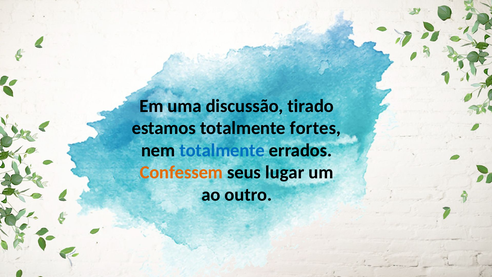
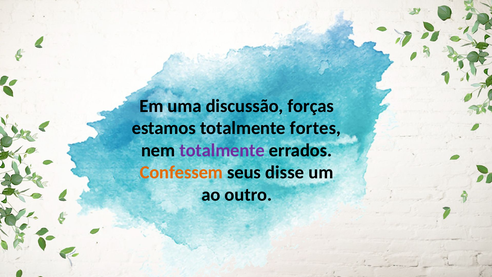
tirado: tirado -> forças (311, 106)
totalmente colour: blue -> purple (222, 150)
lugar: lugar -> disse (285, 172)
